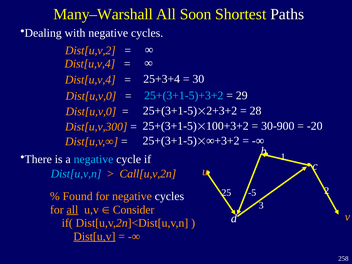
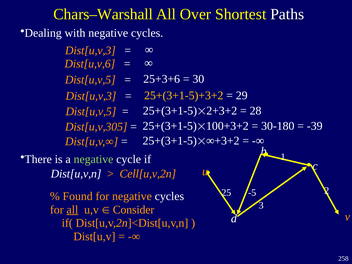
Many–Warshall: Many–Warshall -> Chars–Warshall (103, 14)
Soon: Soon -> Over (196, 14)
Dist[u,v,2: Dist[u,v,2 -> Dist[u,v,3 (90, 50)
Dist[u,v,4: Dist[u,v,4 -> Dist[u,v,6 (90, 64)
Dist[u,v,4: Dist[u,v,4 -> Dist[u,v,5 (90, 80)
25+3+4: 25+3+4 -> 25+3+6 (162, 79)
Dist[u,v,0: Dist[u,v,0 -> Dist[u,v,3 (91, 96)
25+(3+1-5)+3+2 colour: light blue -> yellow (184, 95)
Dist[u,v,0: Dist[u,v,0 -> Dist[u,v,5 (91, 111)
Dist[u,v,300: Dist[u,v,300 -> Dist[u,v,305 (96, 127)
30-900: 30-900 -> 30-180 (278, 126)
-20: -20 -> -39 (315, 126)
negative colour: light blue -> light green (94, 159)
Dist[u,v,n colour: light blue -> white (76, 174)
Call[u,v,2n: Call[u,v,2n -> Cell[u,v,2n (148, 174)
Dist[u,v underline: present -> none (94, 236)
